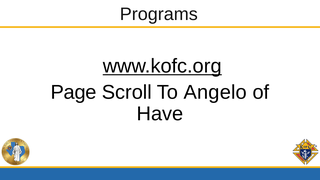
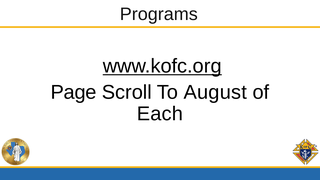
Angelo: Angelo -> August (215, 92)
Have: Have -> Each (160, 114)
